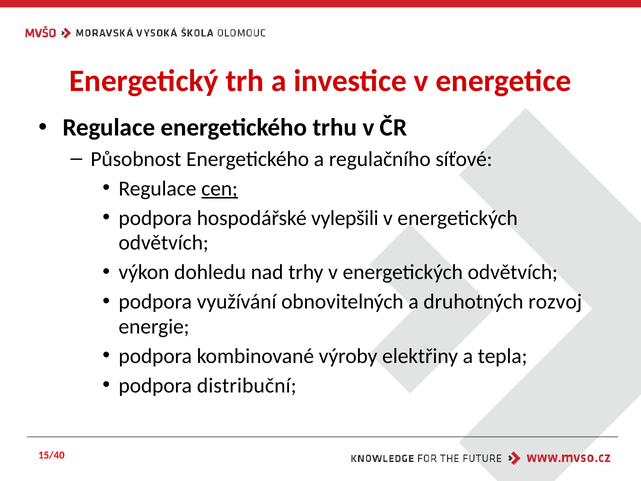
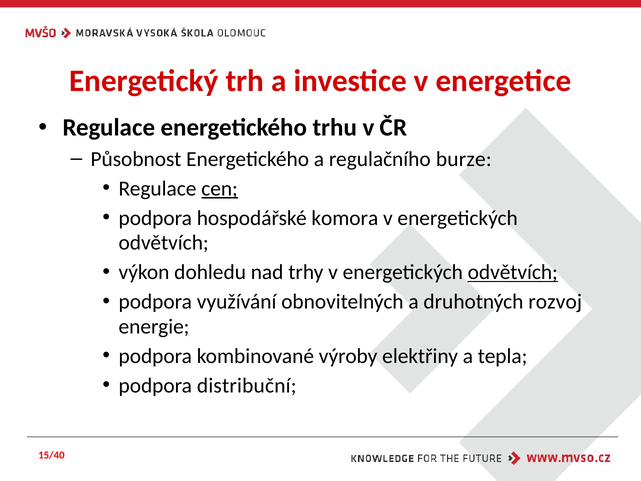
síťové: síťové -> burze (464, 159)
vylepšili: vylepšili -> komora (345, 218)
odvětvích underline: none -> present (513, 272)
